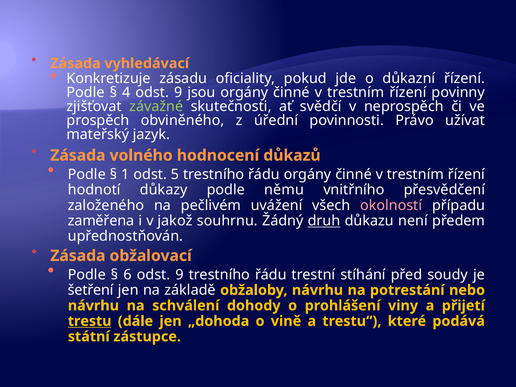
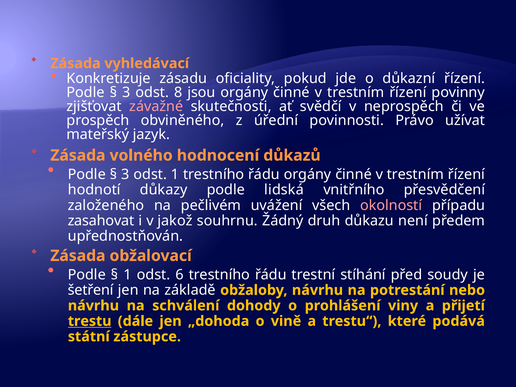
4: 4 -> 3 (126, 92)
9: 9 -> 8 (178, 92)
závažné colour: light green -> pink (156, 106)
1: 1 -> 3 (125, 174)
odst 5: 5 -> 1 (175, 174)
němu: němu -> lidská (284, 190)
zaměřena: zaměřena -> zasahovat (101, 221)
druh underline: present -> none (324, 221)
6: 6 -> 1 (128, 275)
9: 9 -> 6 (180, 275)
